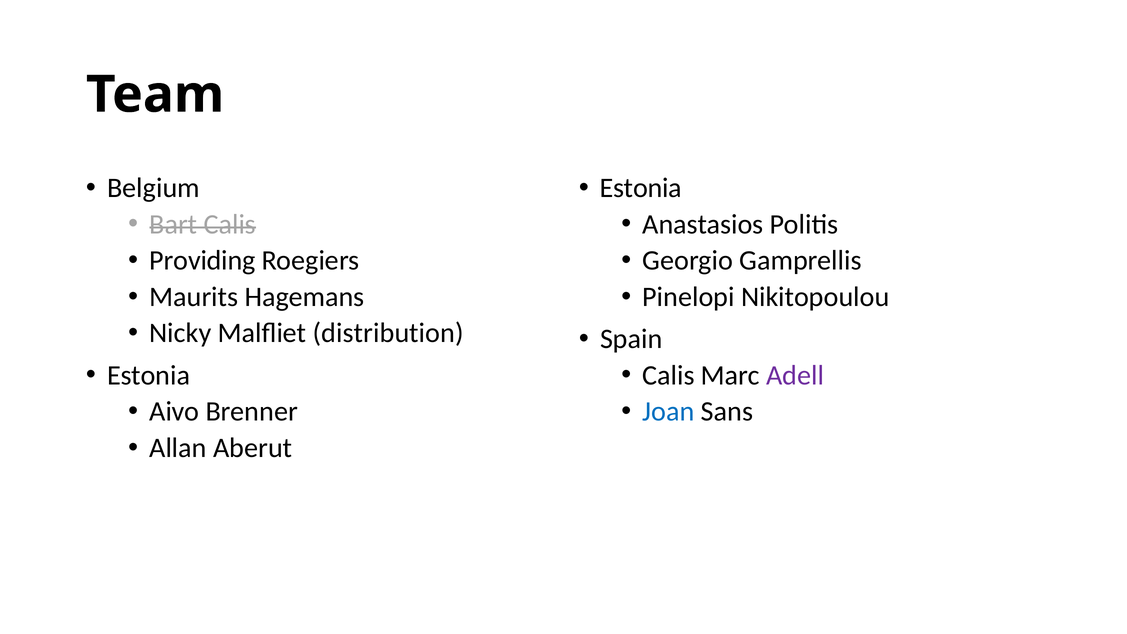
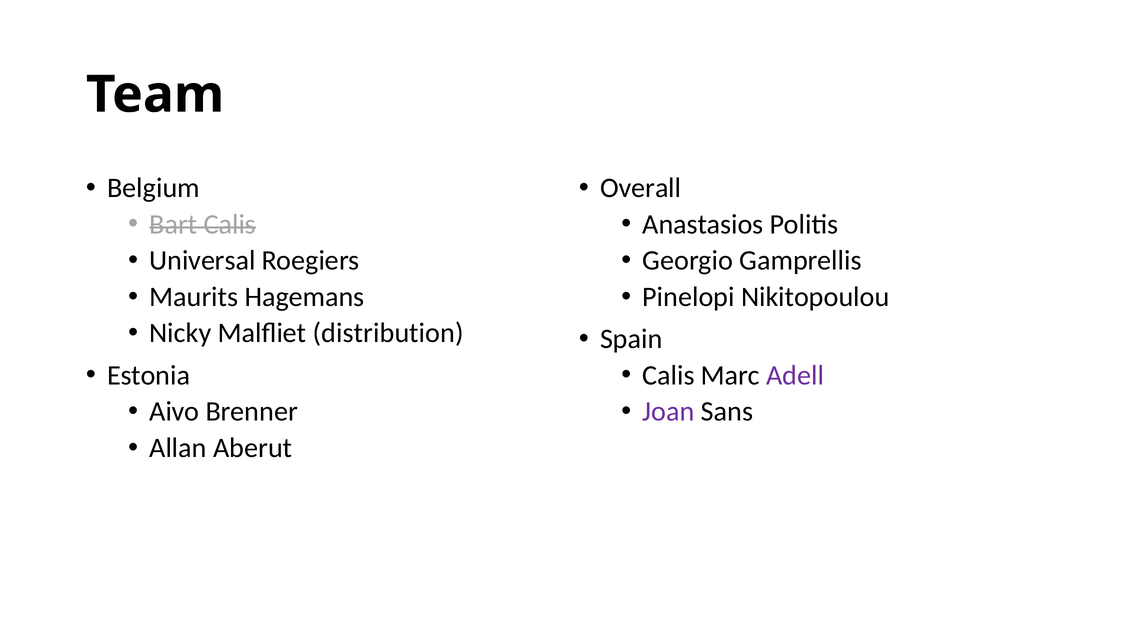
Estonia: Estonia -> Overall (641, 188)
Providing: Providing -> Universal (202, 261)
Joan colour: blue -> purple (668, 412)
